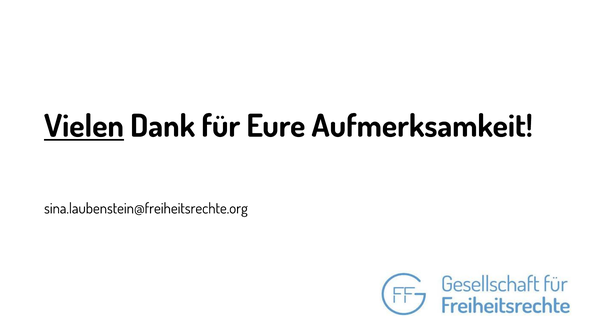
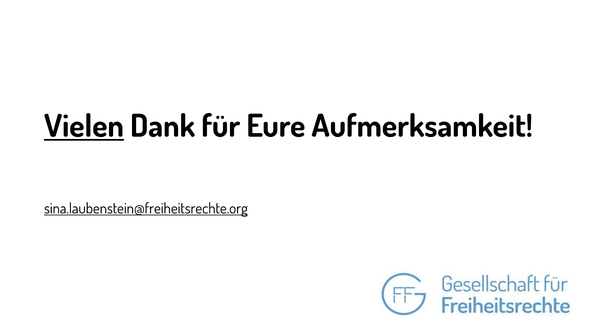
sina.laubenstein@freiheitsrechte.org underline: none -> present (146, 208)
